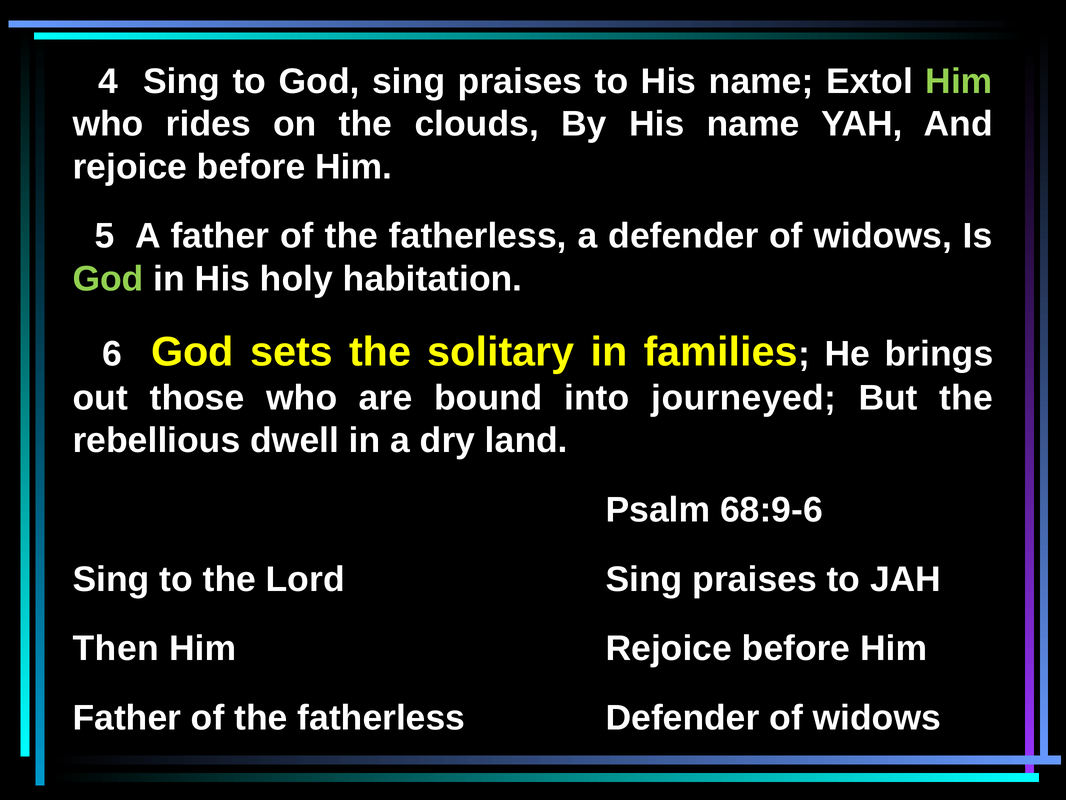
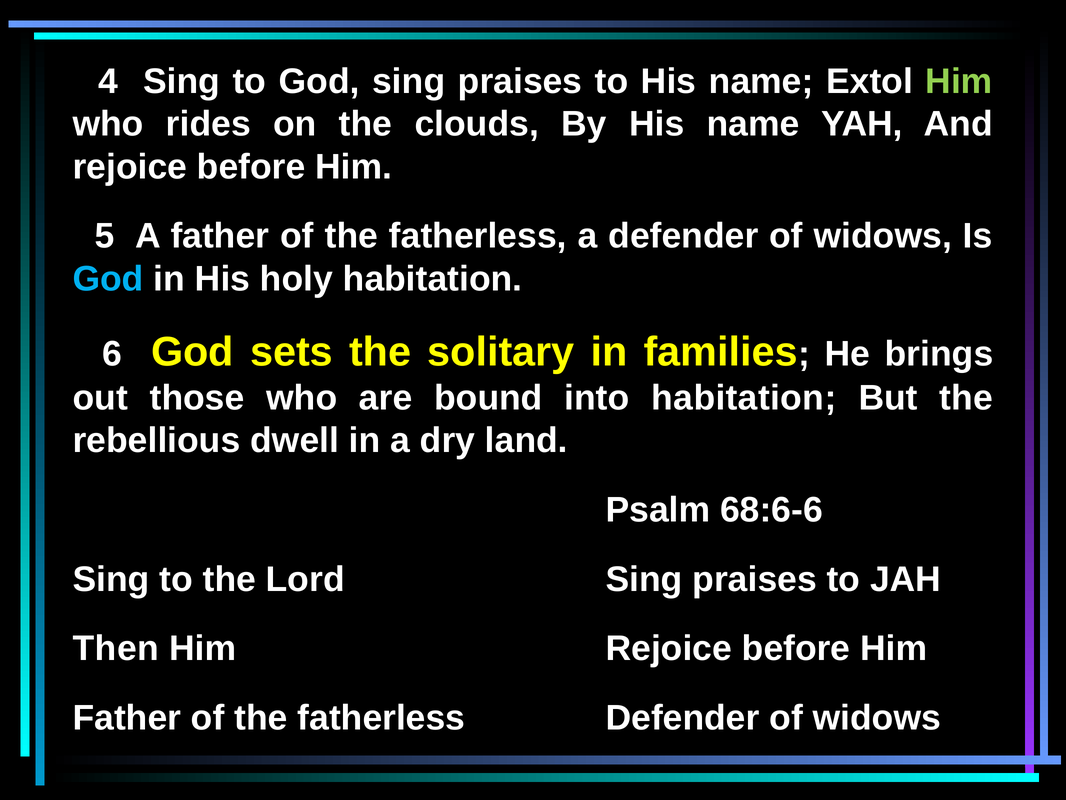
God colour: light green -> light blue (108, 279)
into journeyed: journeyed -> habitation (744, 398)
68:9-6: 68:9-6 -> 68:6-6 (771, 510)
